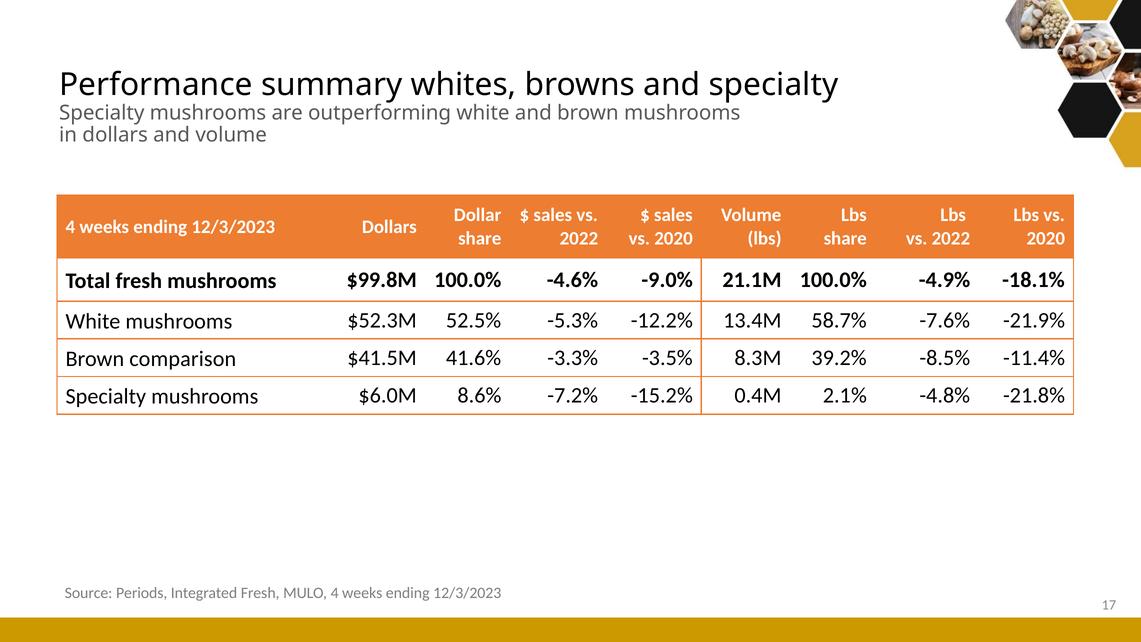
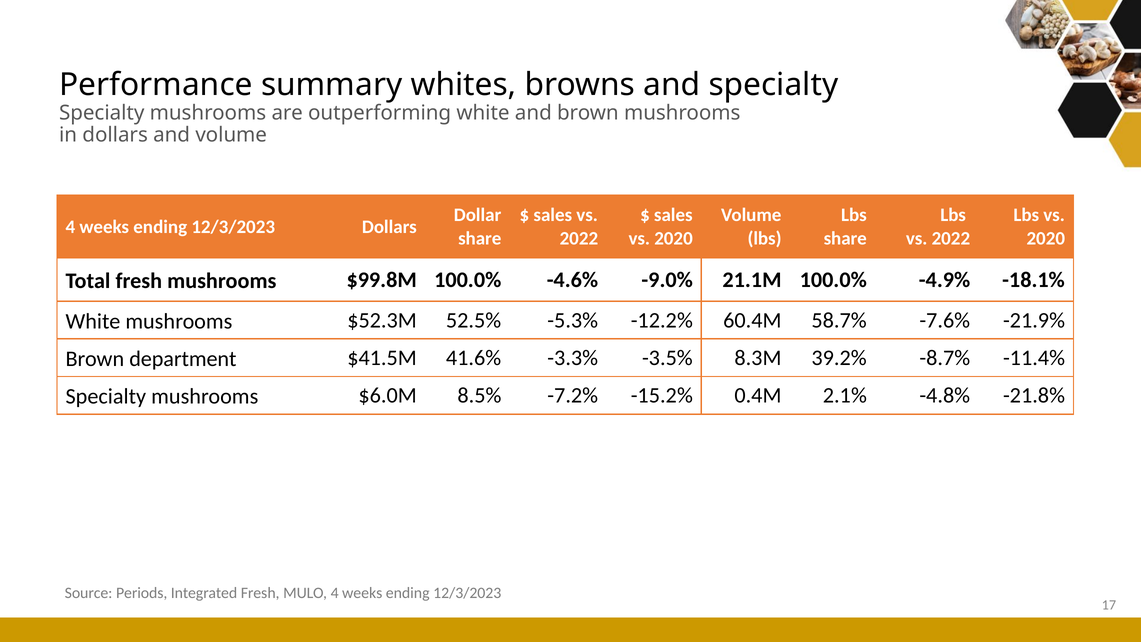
13.4M: 13.4M -> 60.4M (752, 320)
comparison: comparison -> department (183, 359)
-8.5%: -8.5% -> -8.7% (945, 358)
8.6%: 8.6% -> 8.5% (479, 396)
